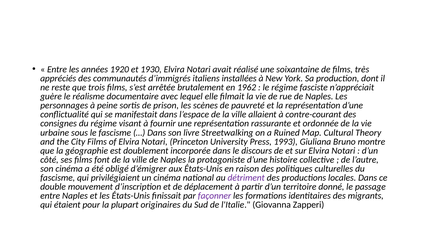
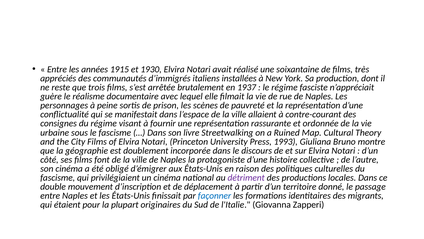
1920: 1920 -> 1915 (120, 69)
1962: 1962 -> 1937 (247, 87)
façonner colour: purple -> blue (215, 195)
